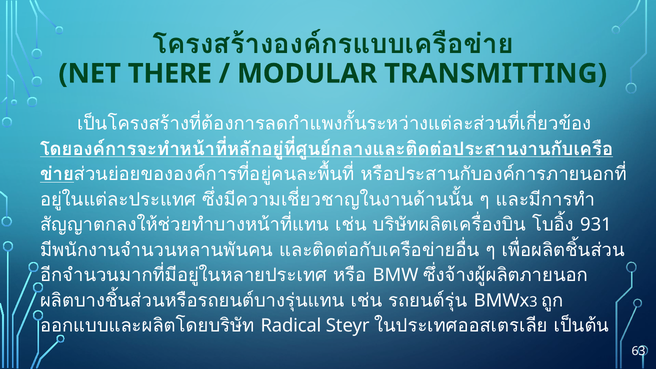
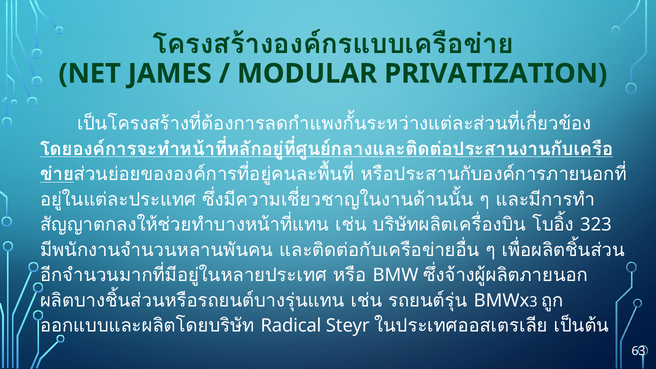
THERE: THERE -> JAMES (170, 74)
TRANSMITTING: TRANSMITTING -> PRIVATIZATION (496, 74)
931: 931 -> 323 (596, 225)
